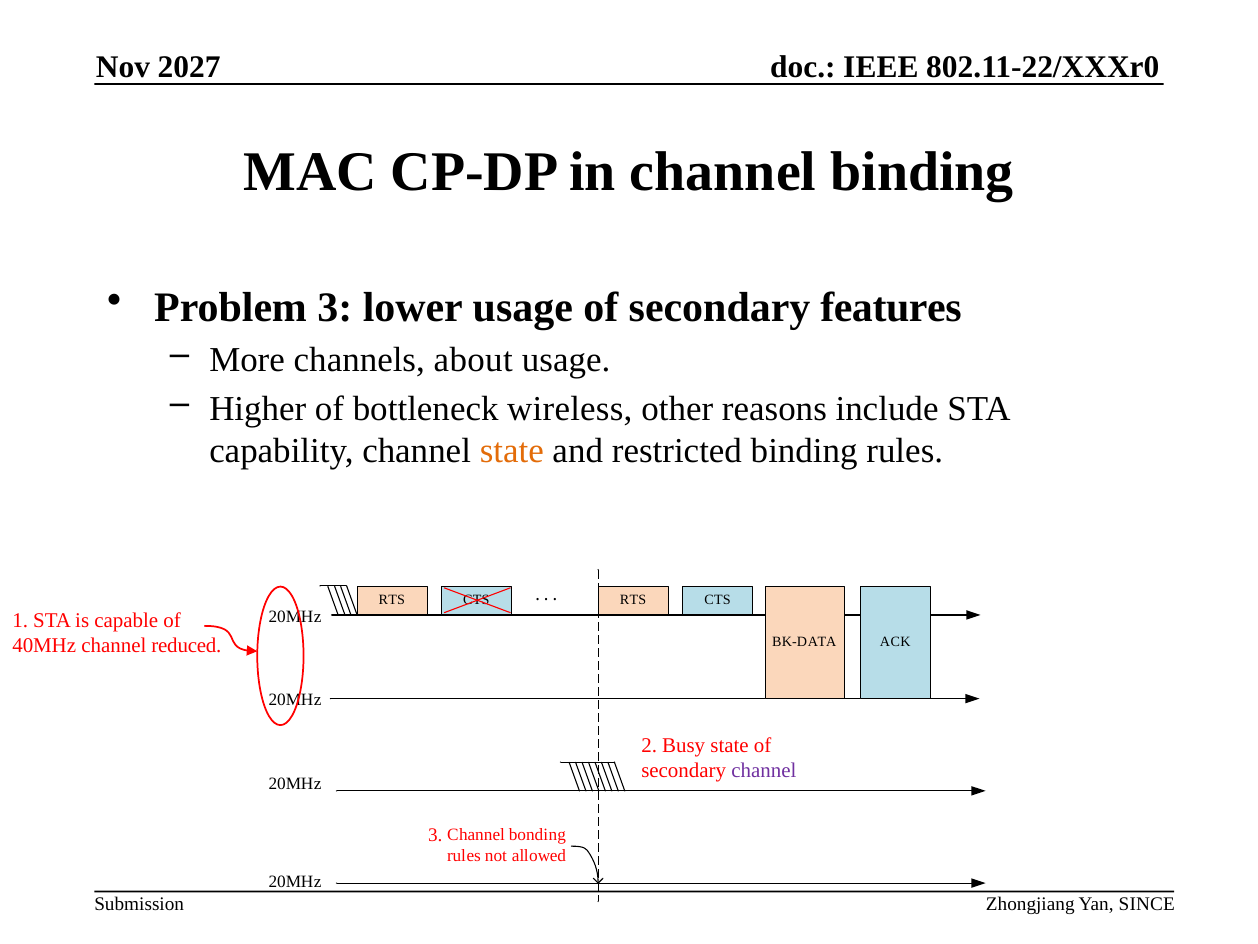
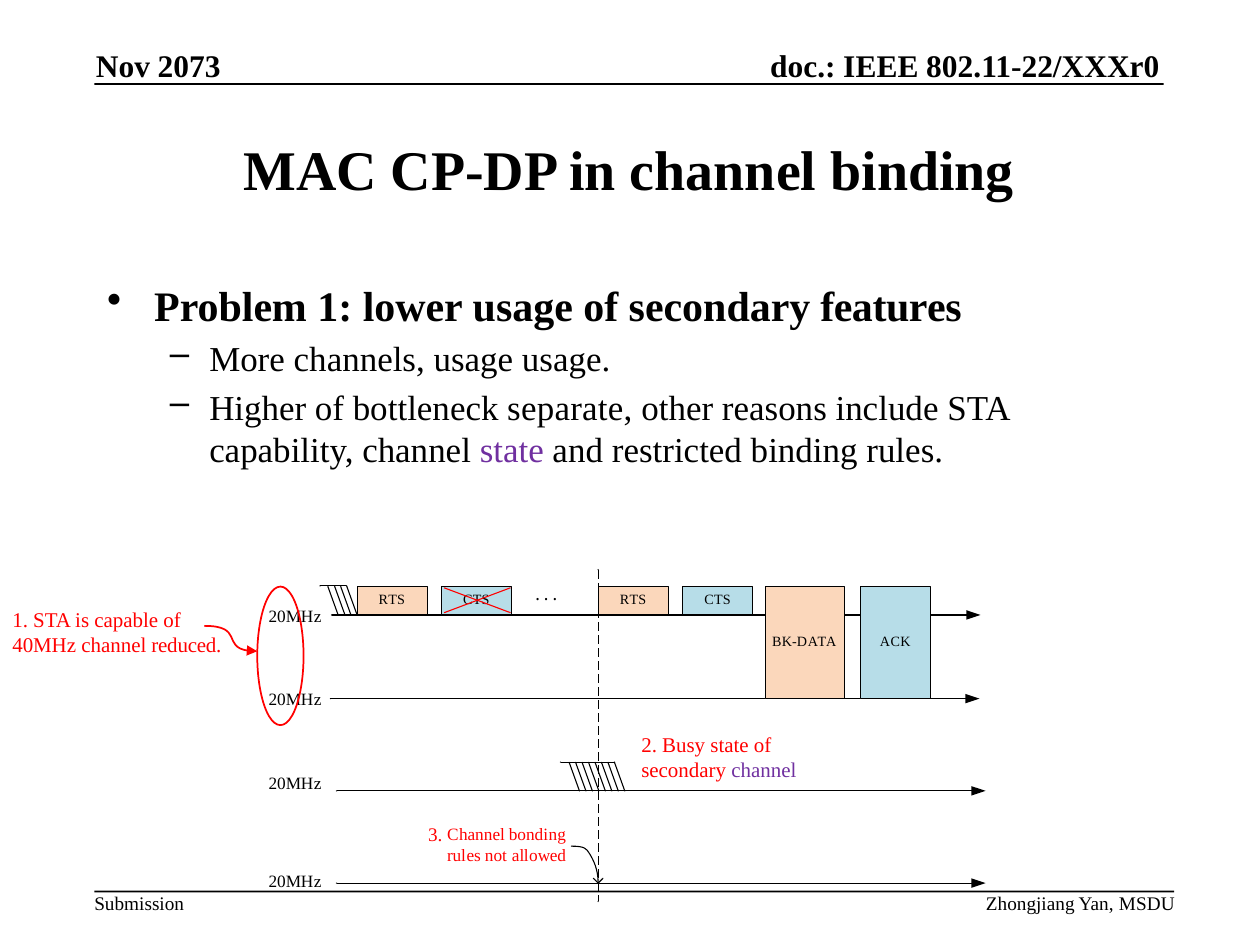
2027: 2027 -> 2073 (189, 67)
Problem 3: 3 -> 1 (335, 307)
channels about: about -> usage (473, 360)
wireless: wireless -> separate (570, 409)
state colour: orange -> purple (512, 451)
SINCE: SINCE -> MSDU (1147, 904)
